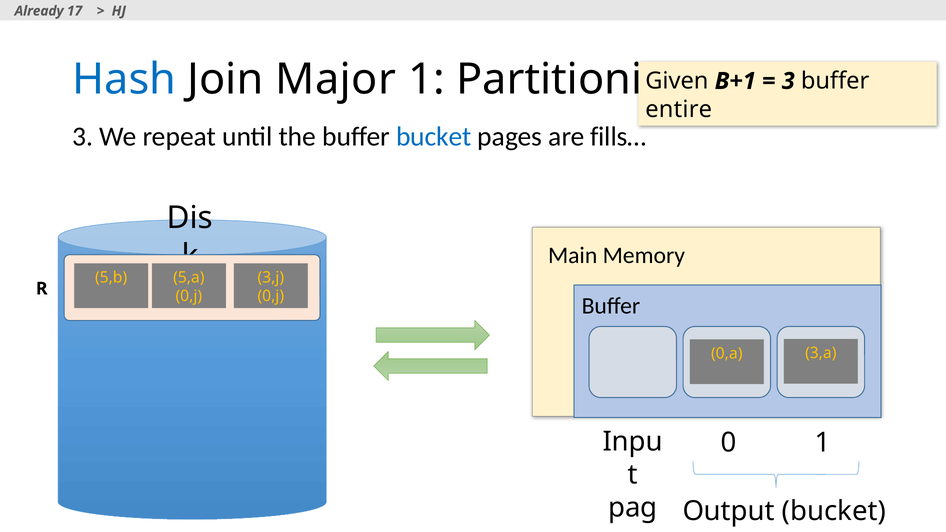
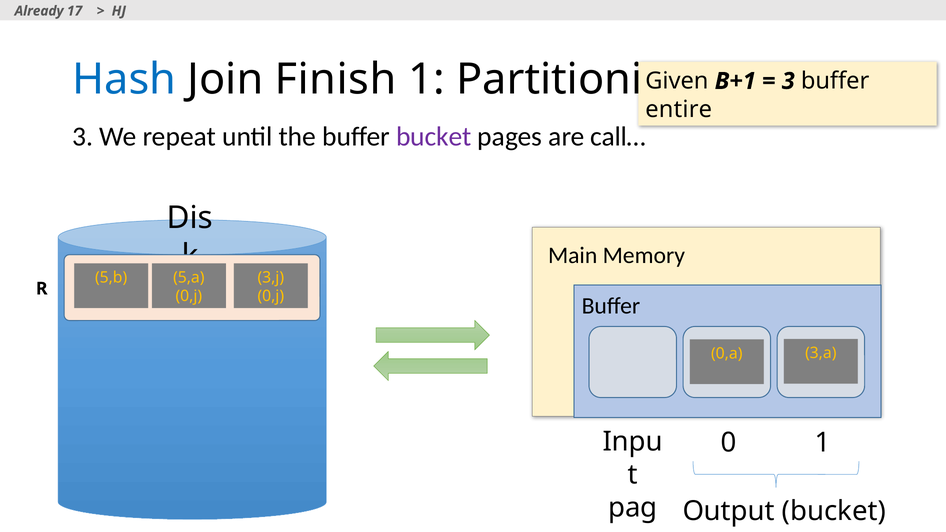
Major: Major -> Finish (336, 79)
bucket colour: blue -> purple (434, 136)
fills…: fills… -> call… (618, 136)
